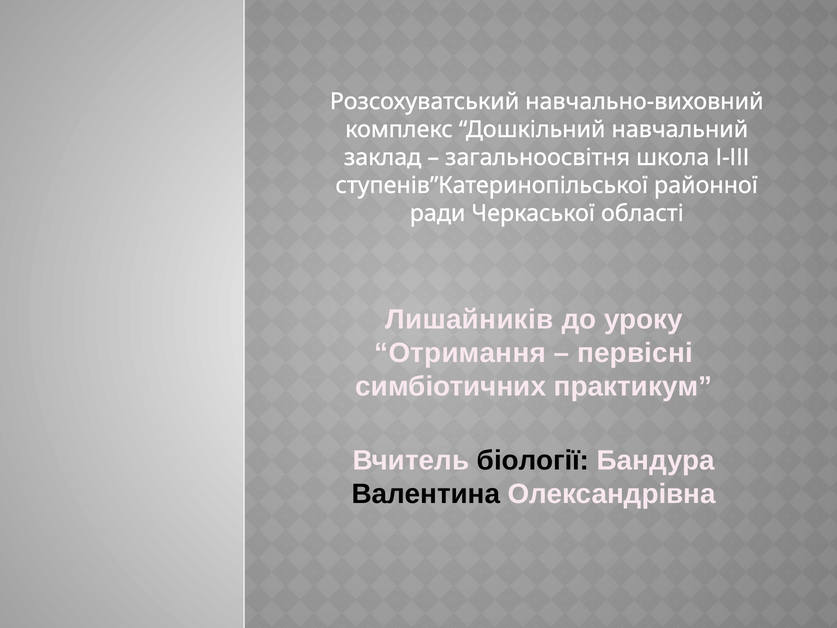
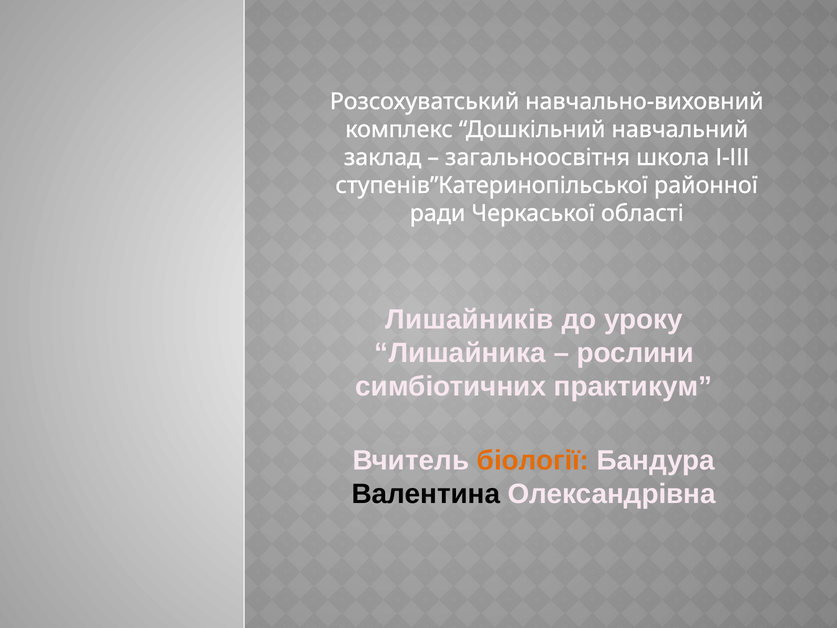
Отримання: Отримання -> Лишайника (460, 353)
первісні: первісні -> рослини (635, 353)
біології colour: black -> orange (533, 460)
